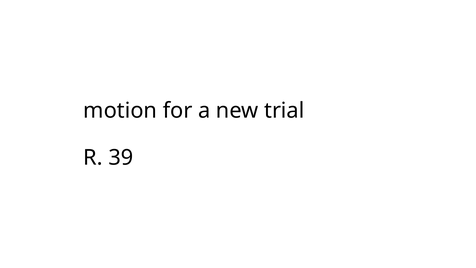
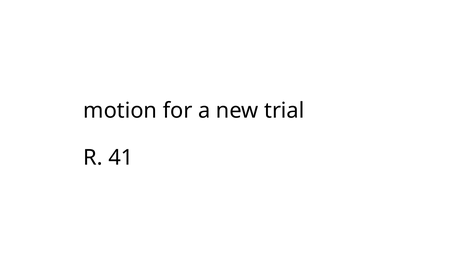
39: 39 -> 41 (121, 158)
